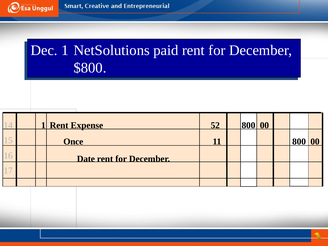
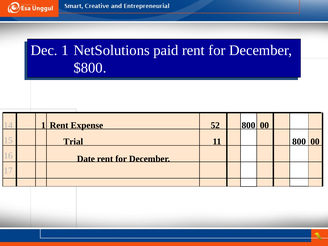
Once: Once -> Trial (73, 142)
